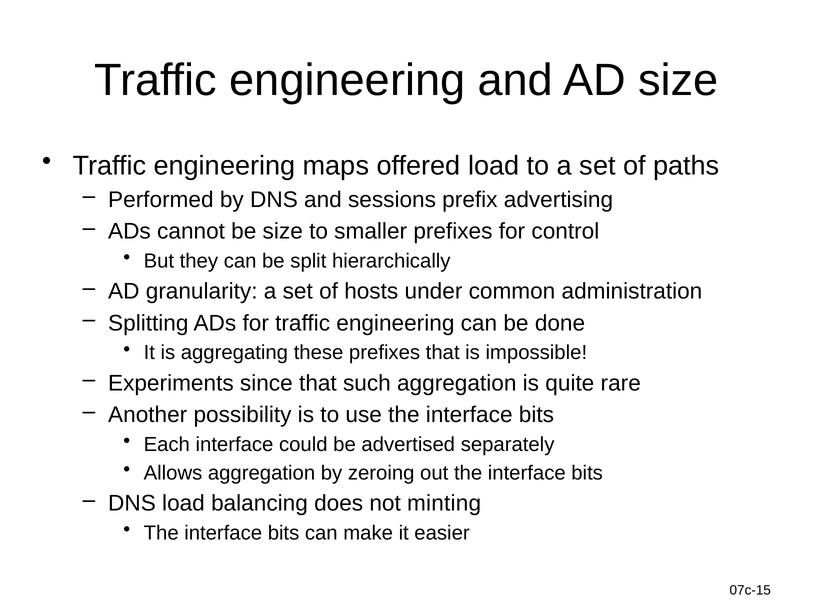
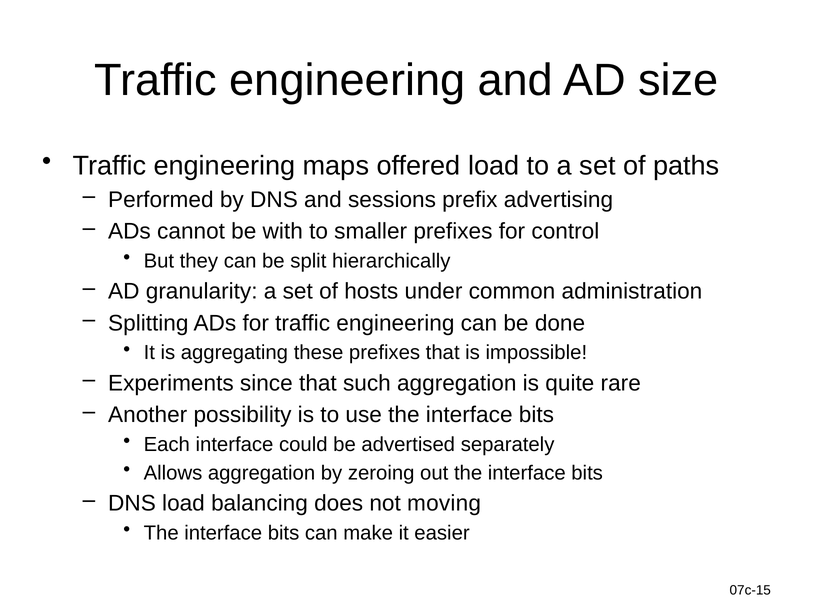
be size: size -> with (283, 231)
minting: minting -> moving (444, 503)
